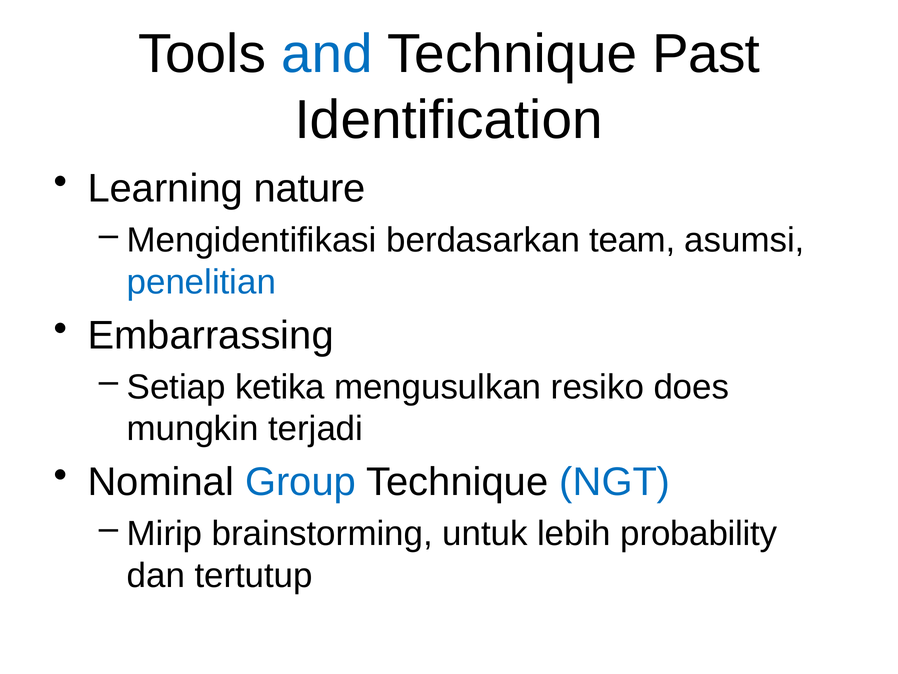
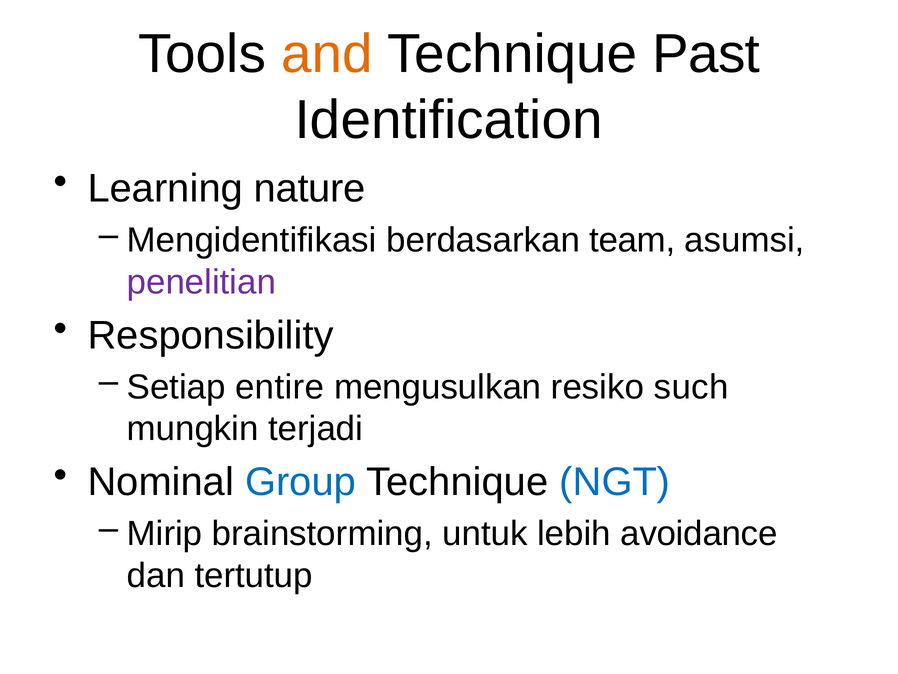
and colour: blue -> orange (327, 54)
penelitian colour: blue -> purple (201, 282)
Embarrassing: Embarrassing -> Responsibility (211, 335)
ketika: ketika -> entire (280, 387)
does: does -> such (691, 387)
probability: probability -> avoidance (699, 533)
